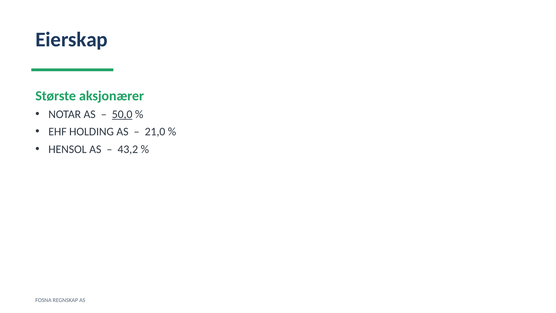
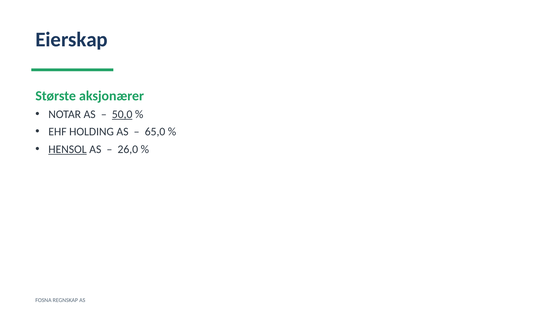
21,0: 21,0 -> 65,0 (155, 132)
HENSOL underline: none -> present (68, 149)
43,2: 43,2 -> 26,0 (128, 149)
